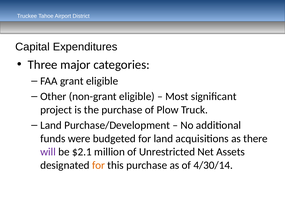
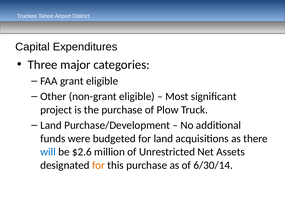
will colour: purple -> blue (48, 152)
$2.1: $2.1 -> $2.6 (82, 152)
4/30/14: 4/30/14 -> 6/30/14 (213, 165)
